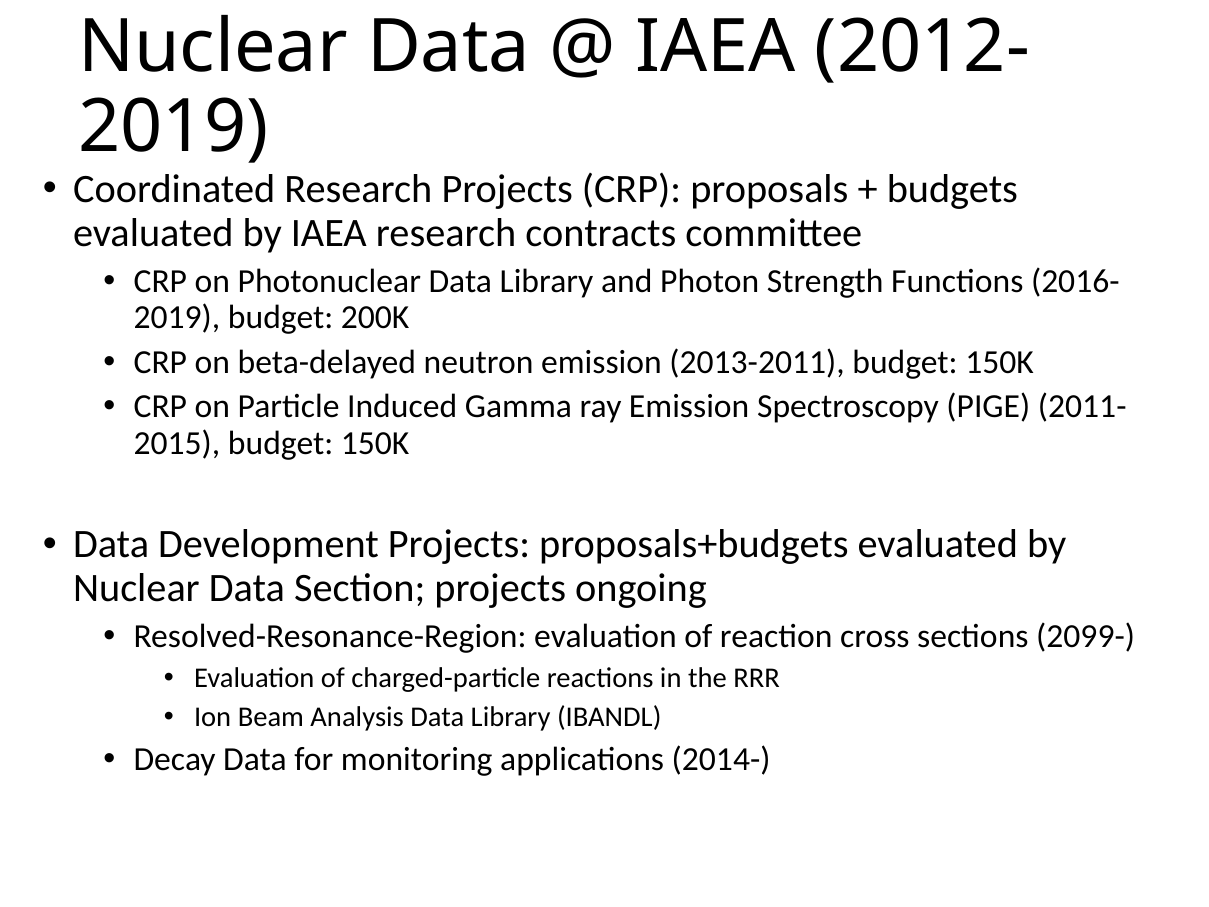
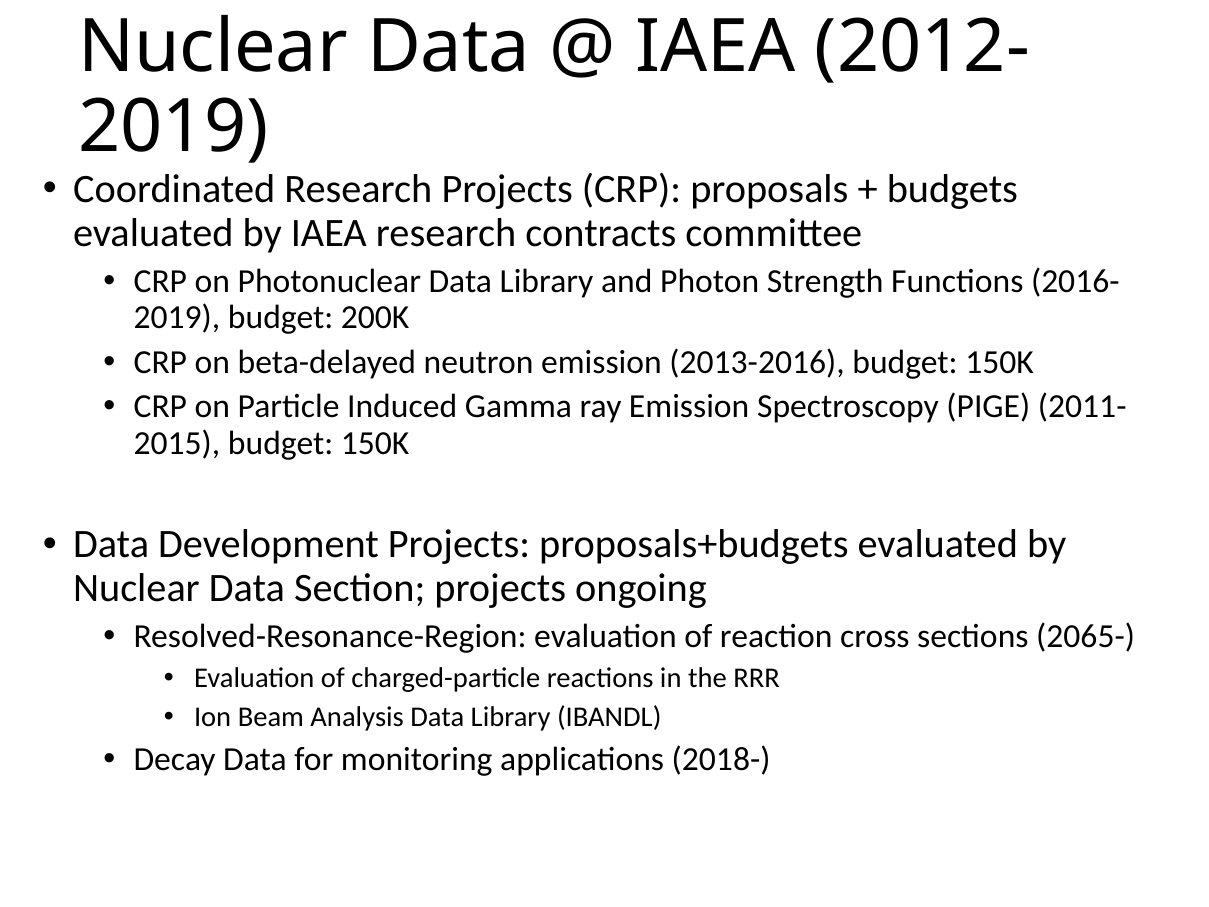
2013-2011: 2013-2011 -> 2013-2016 (757, 362)
2099-: 2099- -> 2065- (1086, 636)
2014-: 2014- -> 2018- (721, 759)
